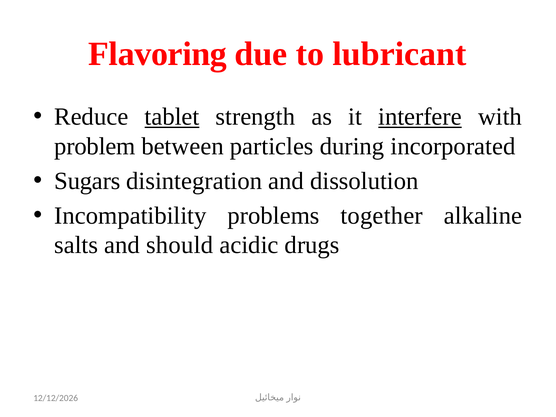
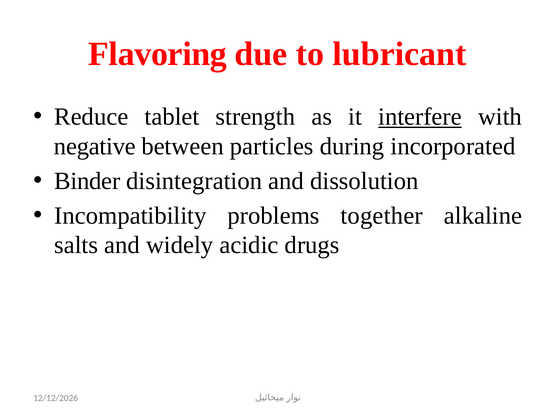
tablet underline: present -> none (172, 117)
problem: problem -> negative (95, 146)
Sugars: Sugars -> Binder (87, 181)
should: should -> widely (180, 245)
